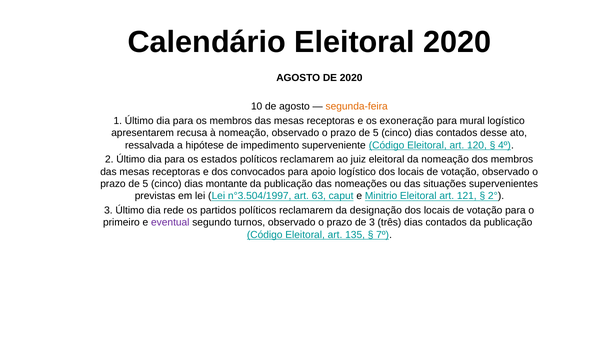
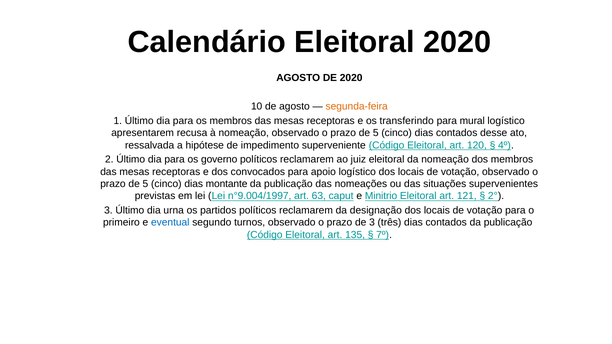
exoneração: exoneração -> transferindo (407, 121)
estados: estados -> governo (219, 160)
n°3.504/1997: n°3.504/1997 -> n°9.004/1997 (260, 196)
rede: rede -> urna (174, 211)
eventual colour: purple -> blue (170, 223)
